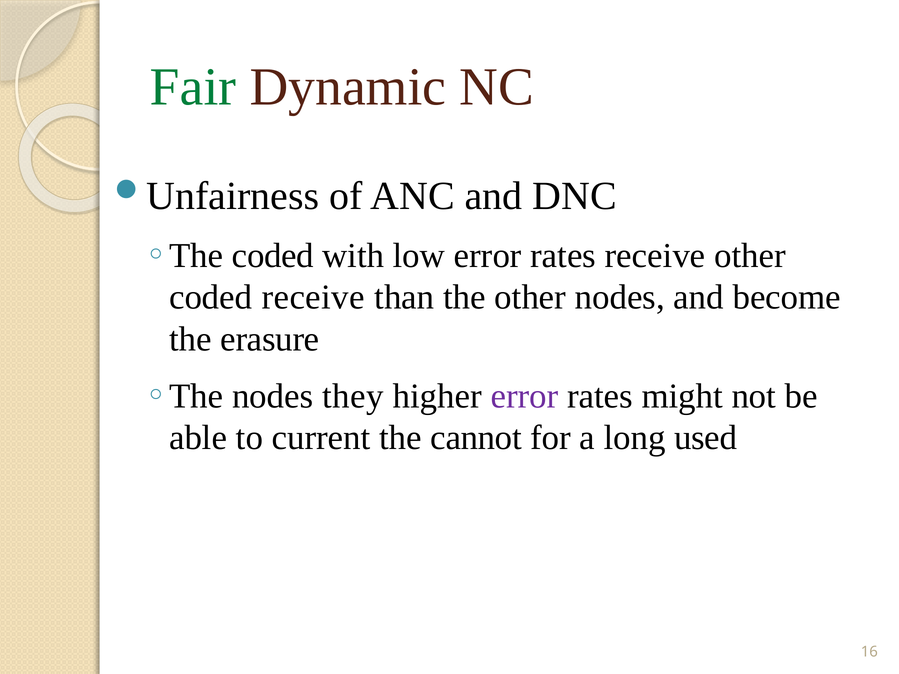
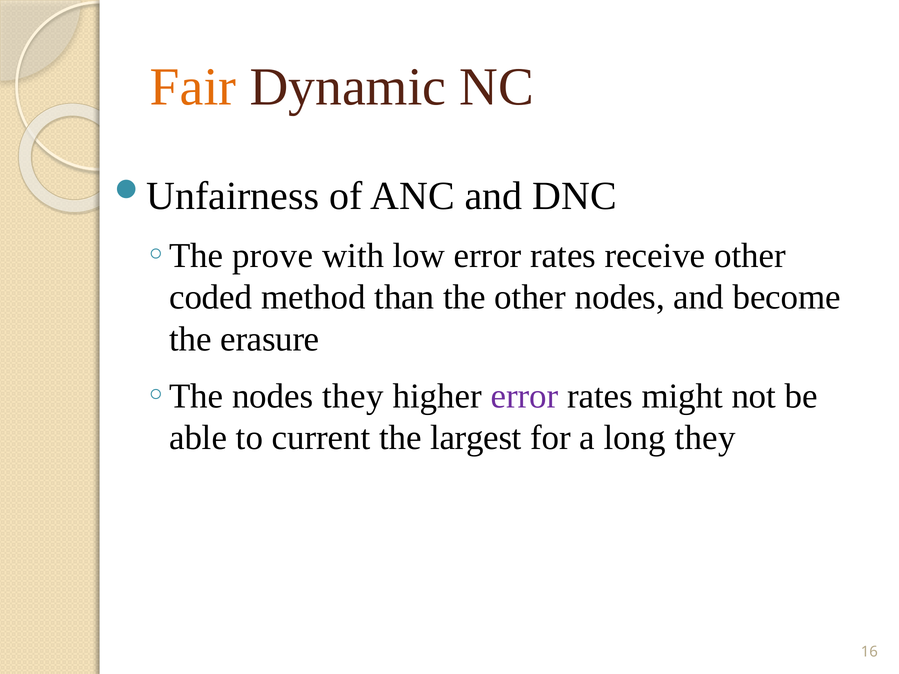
Fair colour: green -> orange (193, 87)
coded: coded -> prove (273, 256)
coded receive: receive -> method (313, 297)
cannot: cannot -> largest (476, 438)
long used: used -> they (705, 438)
